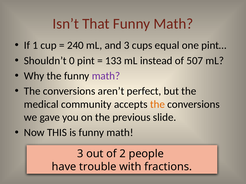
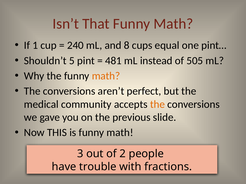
and 3: 3 -> 8 (127, 45)
0: 0 -> 5 (72, 61)
133: 133 -> 481 (113, 61)
507: 507 -> 505 (195, 61)
math colour: purple -> orange (106, 76)
